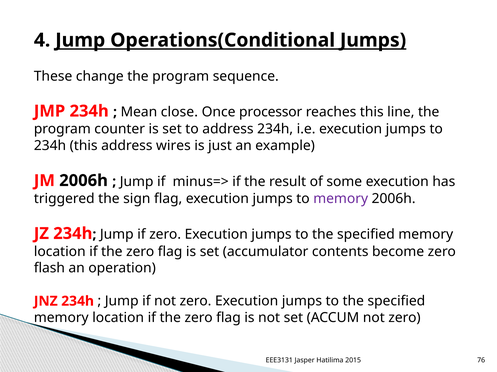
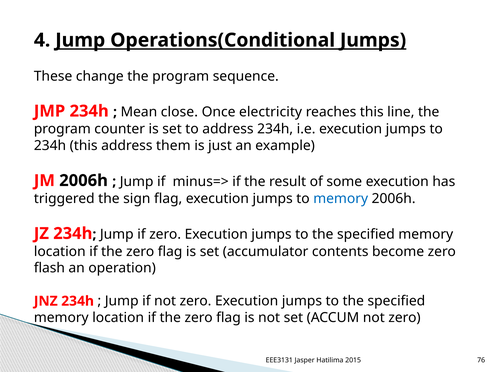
processor: processor -> electricity (271, 112)
wires: wires -> them (173, 146)
memory colour: purple -> blue (341, 199)
